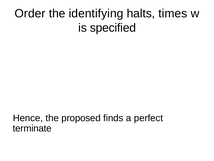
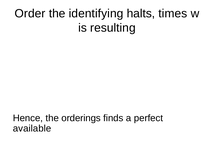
specified: specified -> resulting (113, 28)
proposed: proposed -> orderings (81, 118)
terminate: terminate -> available (32, 128)
